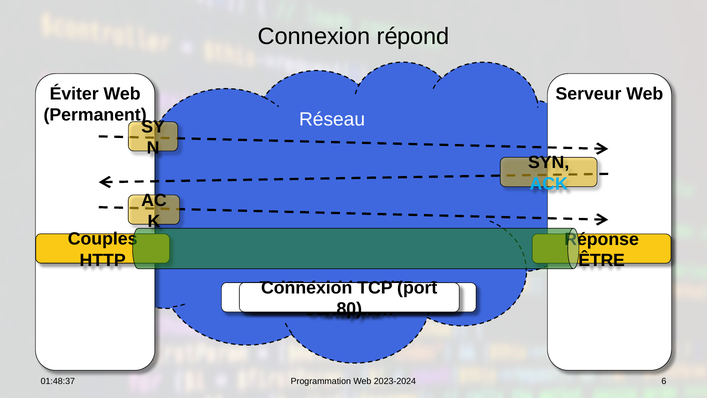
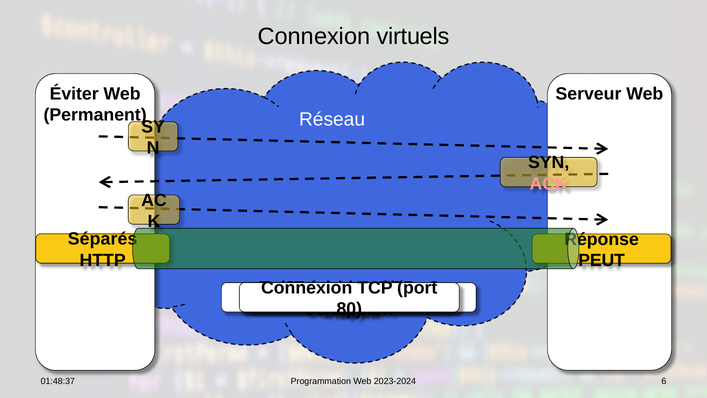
répond: répond -> virtuels (413, 36)
ACK colour: light blue -> pink (549, 184)
Couples: Couples -> Séparés (103, 239)
ÊTRE: ÊTRE -> PEUT (602, 260)
